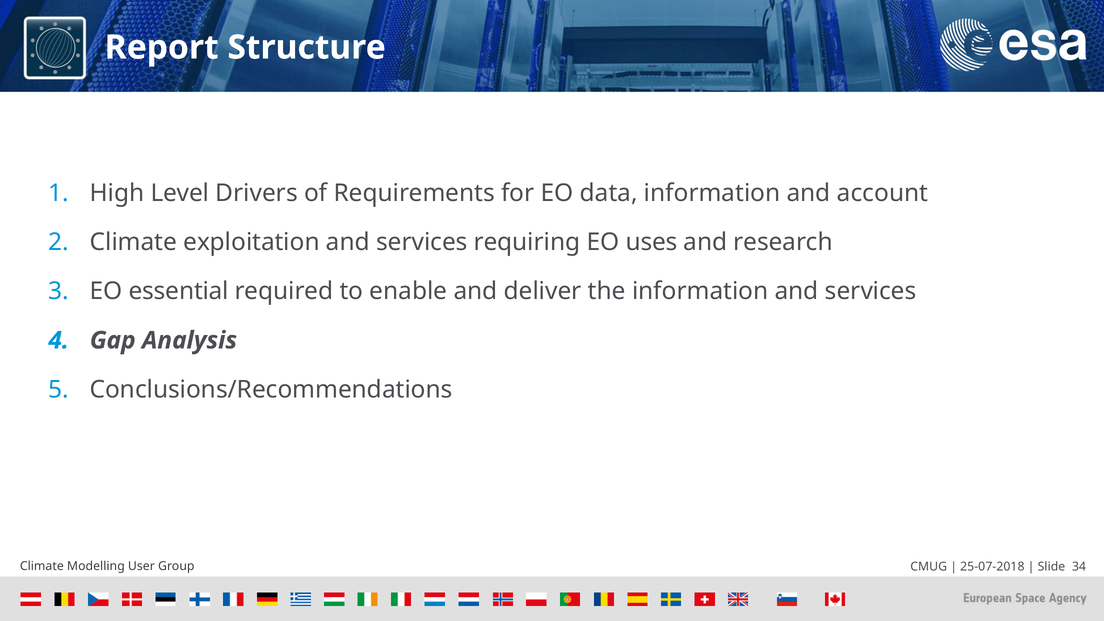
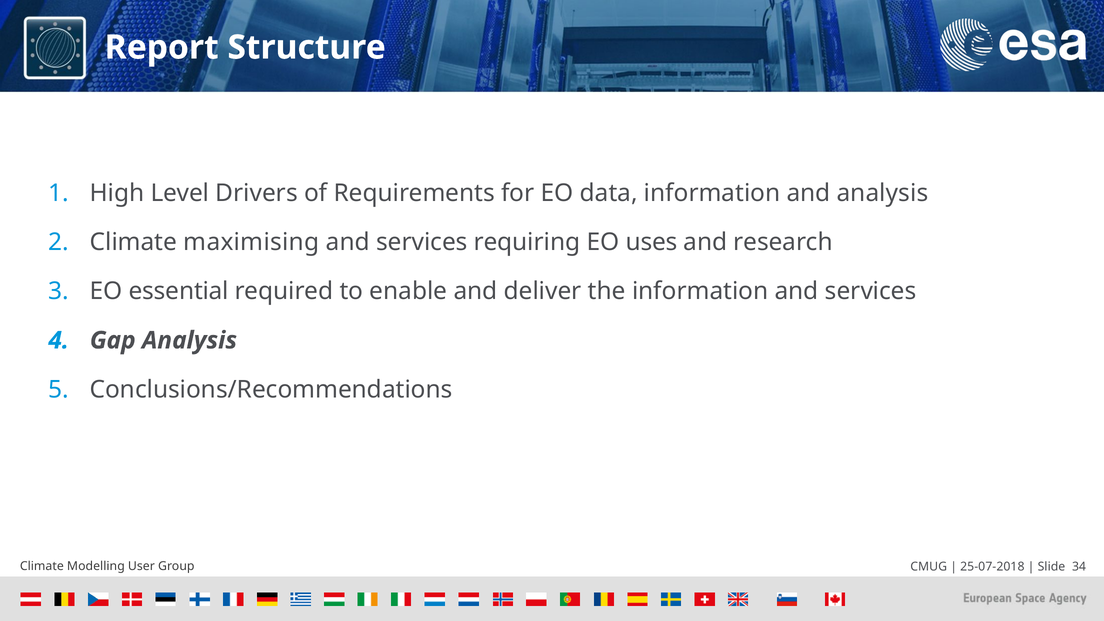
and account: account -> analysis (883, 193)
exploitation: exploitation -> maximising (251, 242)
